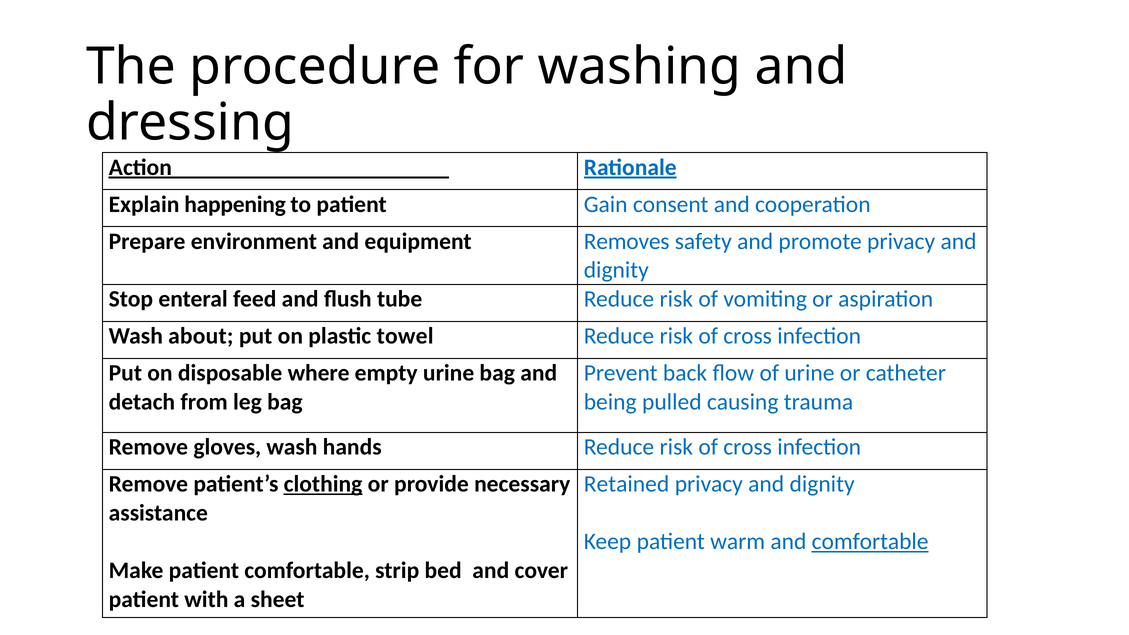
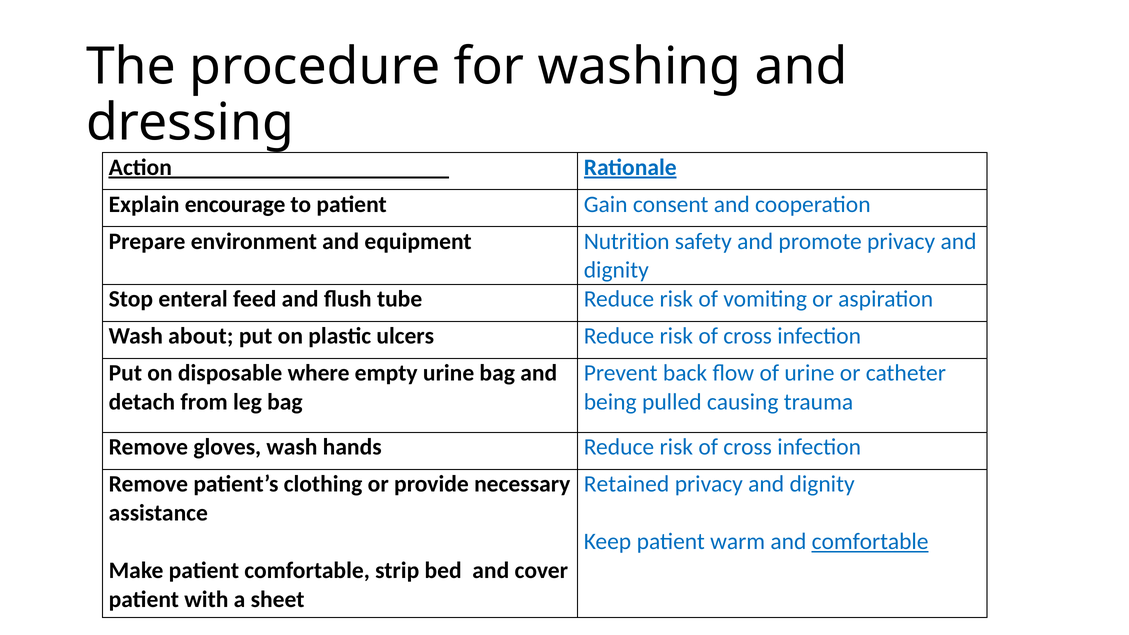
happening: happening -> encourage (235, 204)
Removes: Removes -> Nutrition (627, 241)
towel: towel -> ulcers (405, 336)
clothing underline: present -> none (323, 484)
